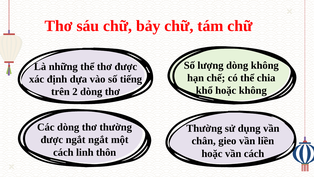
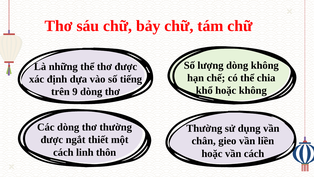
2: 2 -> 9 (75, 92)
ngắt ngắt: ngắt -> thiết (98, 139)
